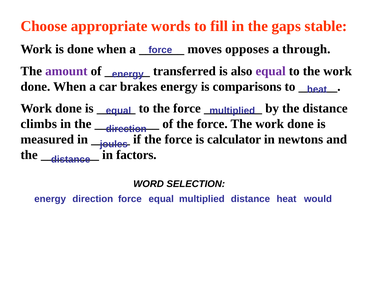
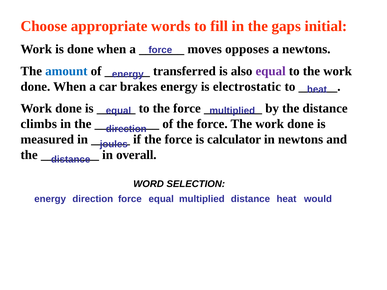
stable: stable -> initial (326, 26)
a through: through -> newtons (306, 49)
amount colour: purple -> blue (66, 71)
comparisons: comparisons -> electrostatic (247, 87)
factors: factors -> overall (136, 155)
